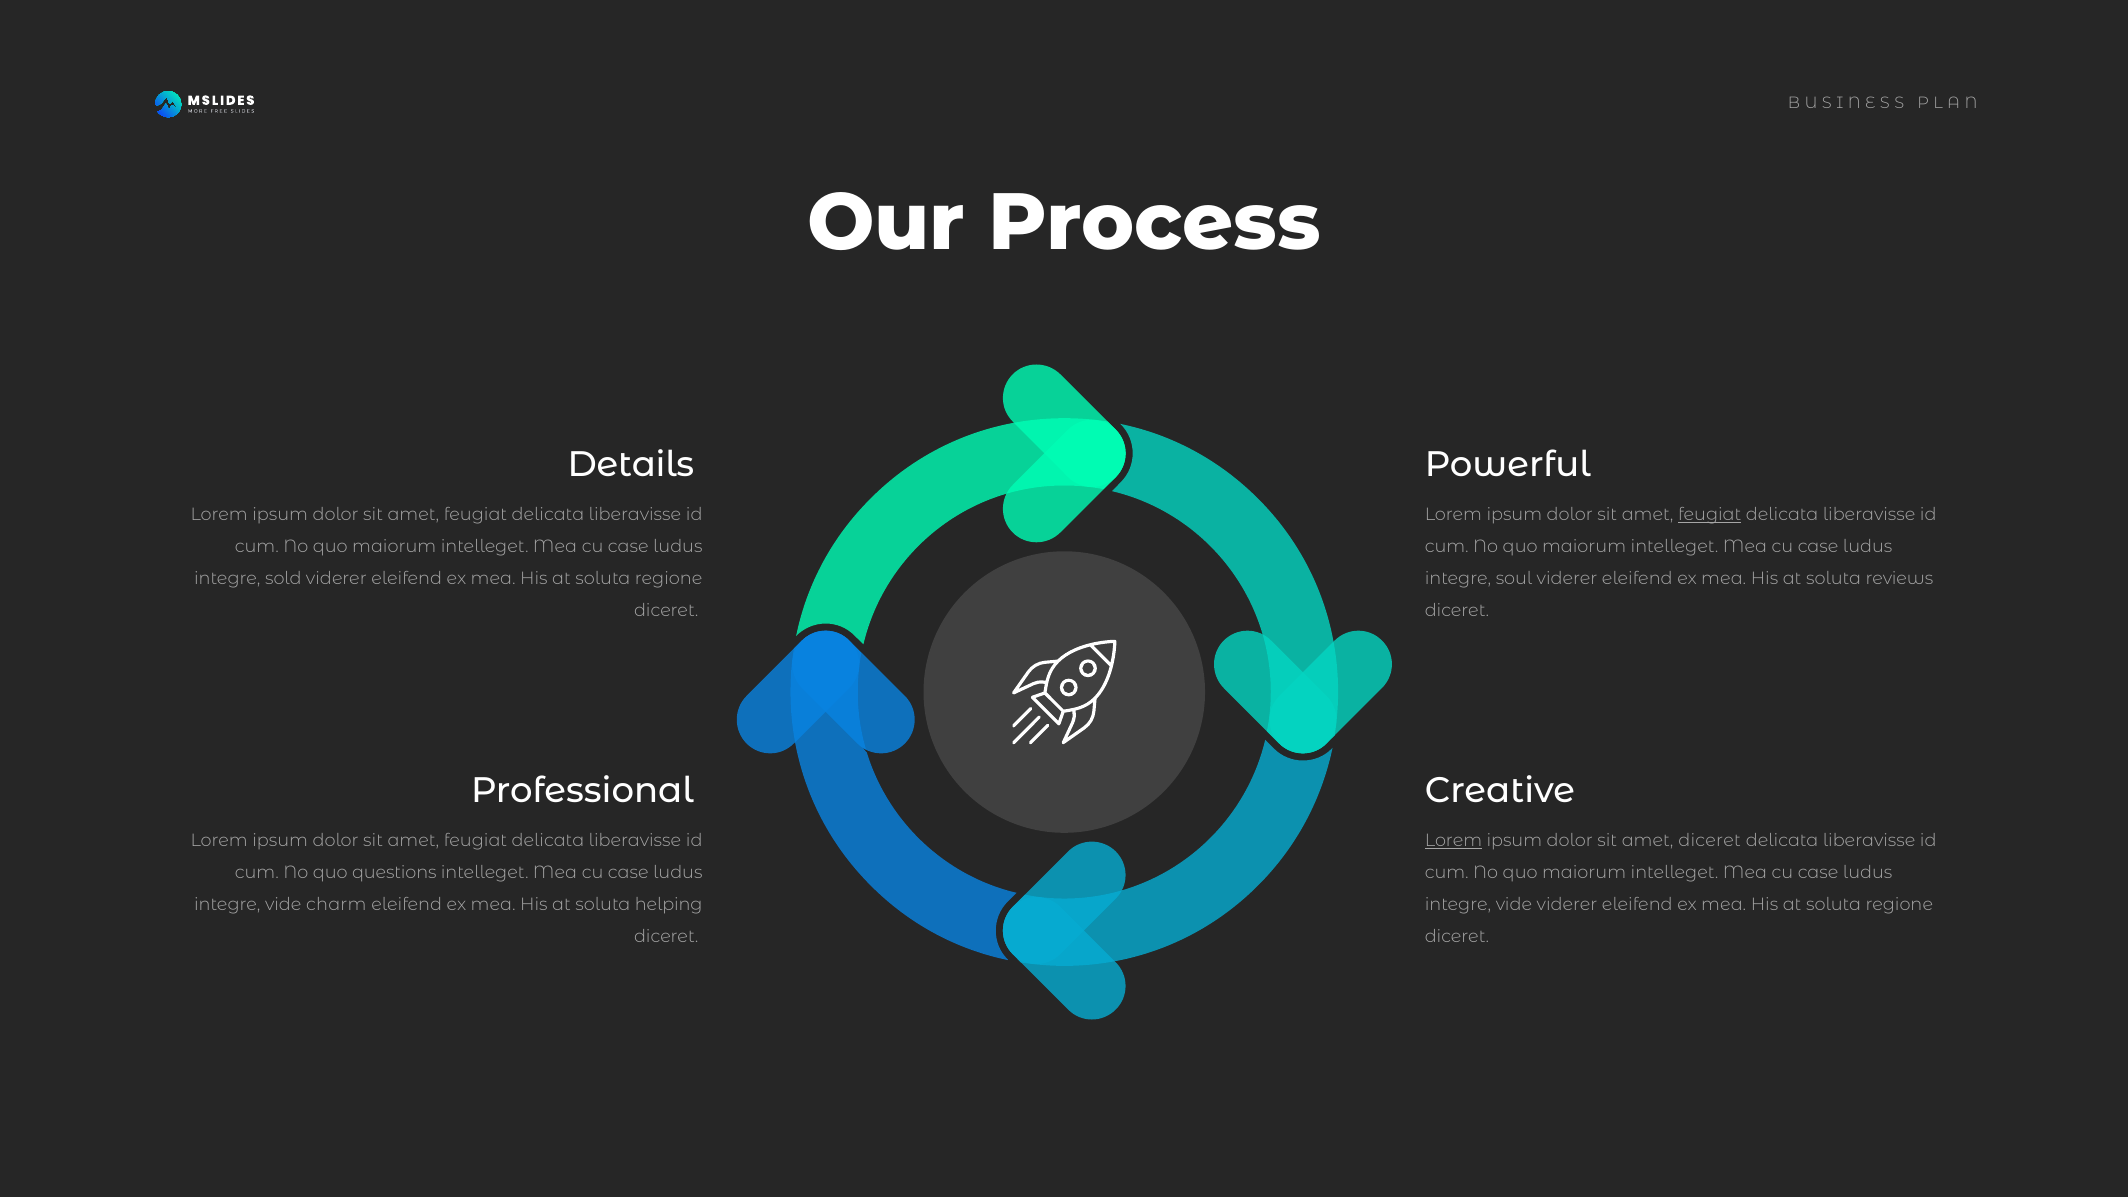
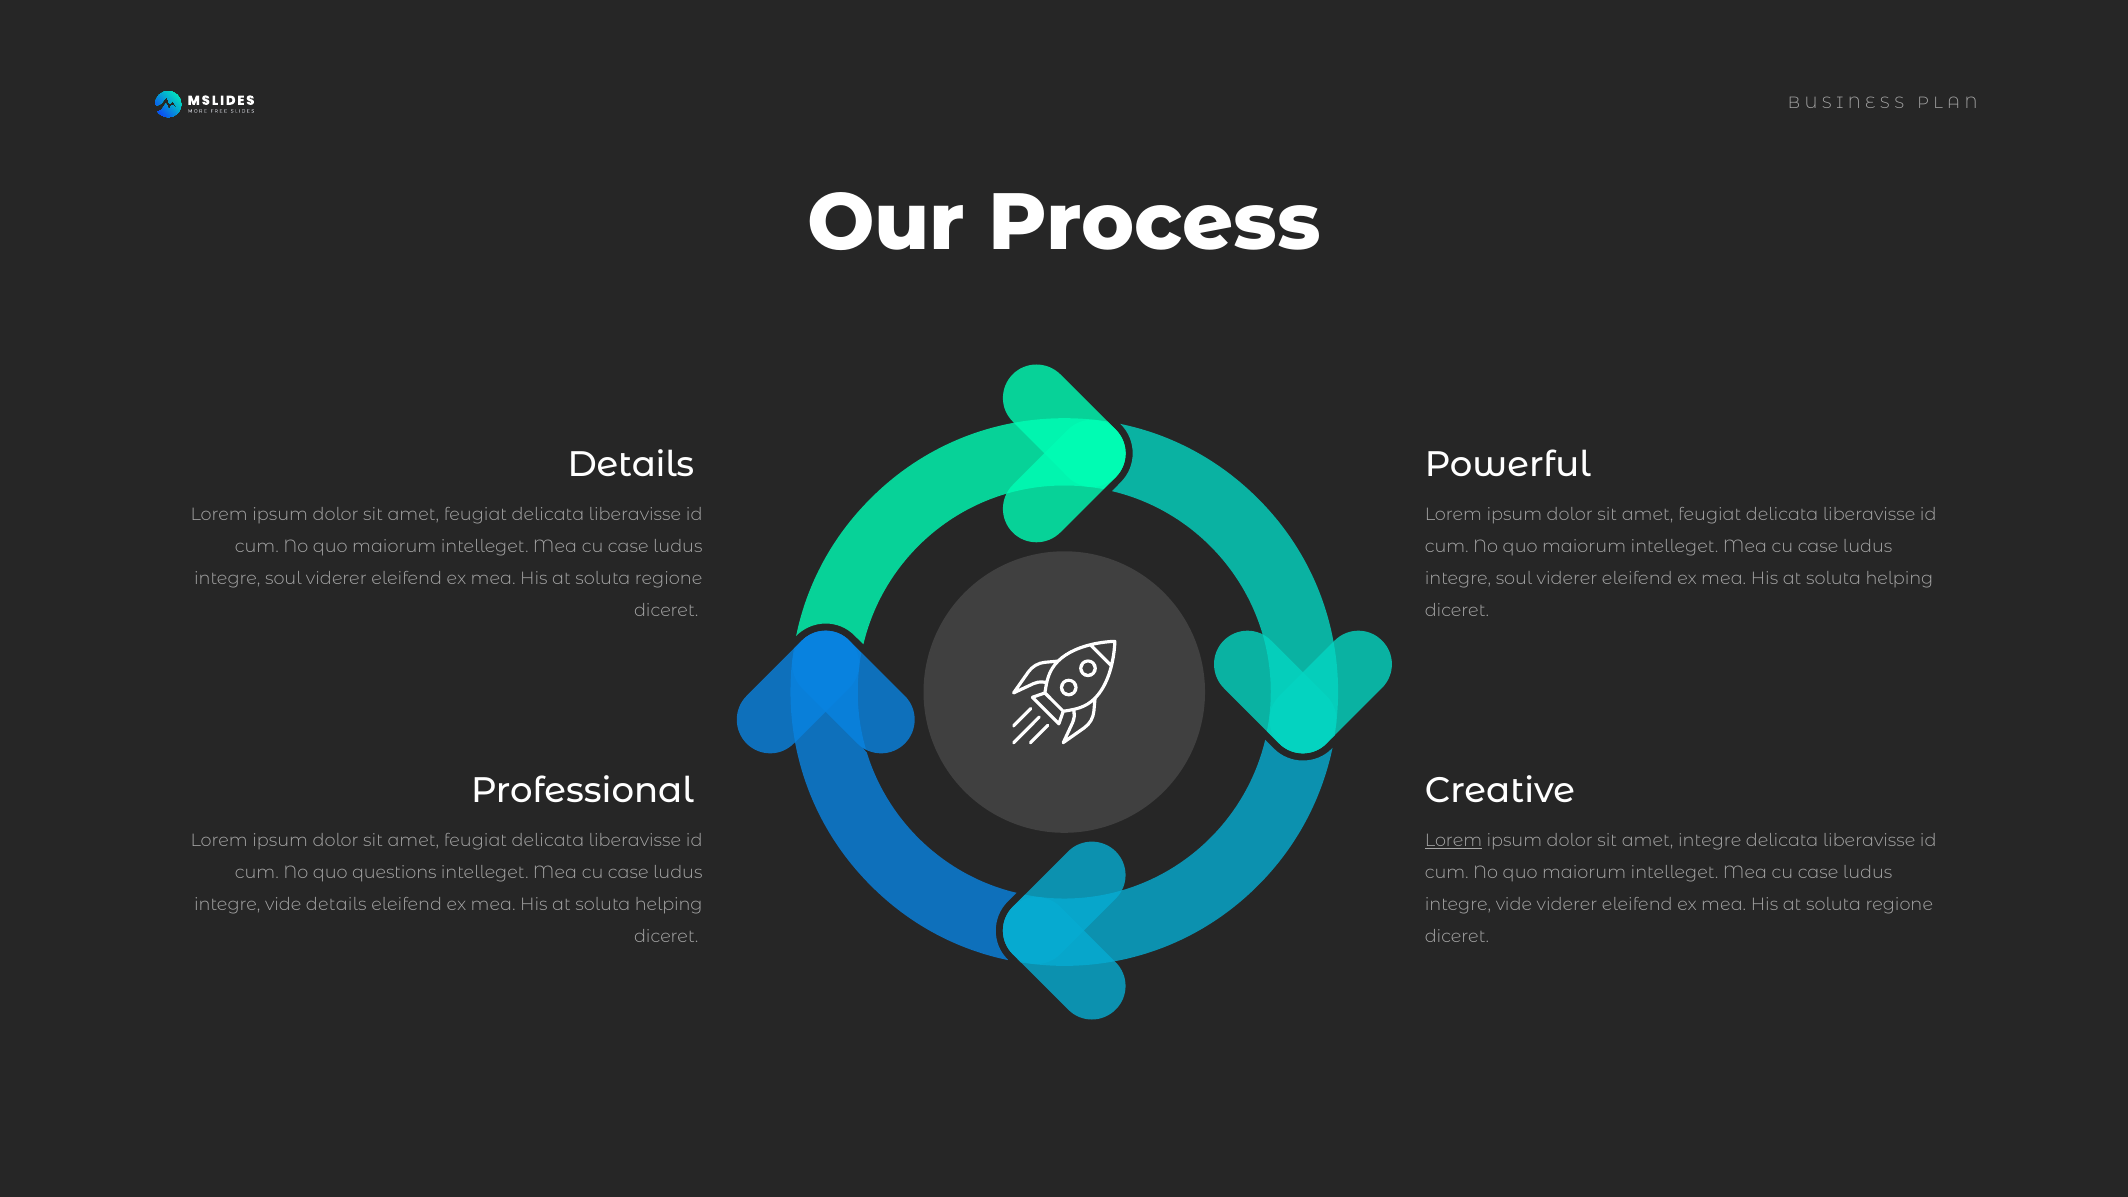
feugiat underline: present -> none (1710, 515)
sold: sold -> soul (283, 579)
reviews: reviews -> helping (1899, 579)
amet diceret: diceret -> integre (1710, 841)
vide charm: charm -> details (336, 905)
